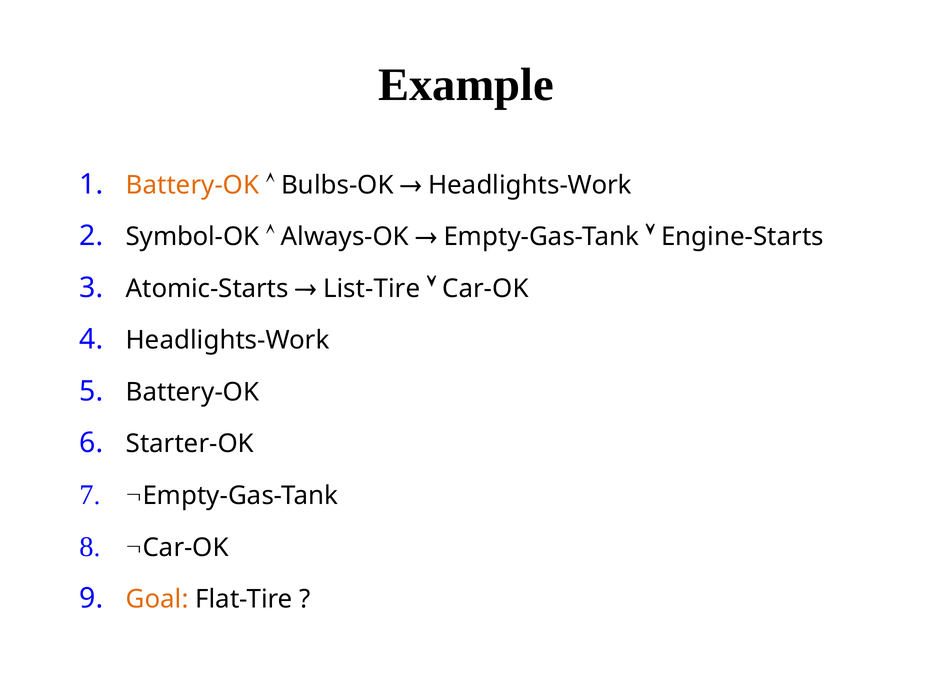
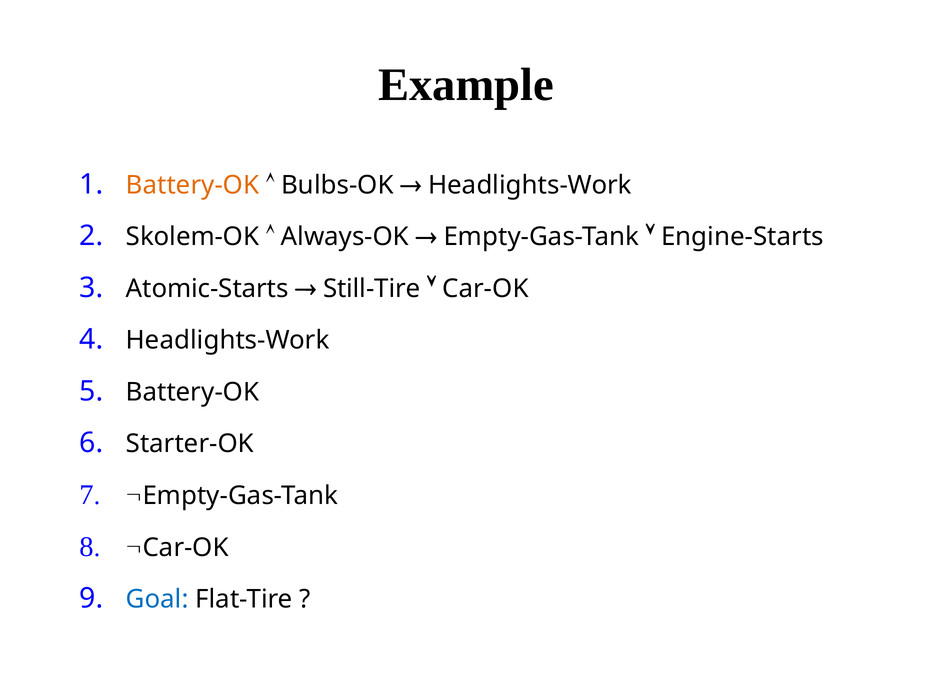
Symbol-OK: Symbol-OK -> Skolem-OK (193, 237)
List-Tire: List-Tire -> Still-Tire (372, 289)
Goal colour: orange -> blue (157, 599)
